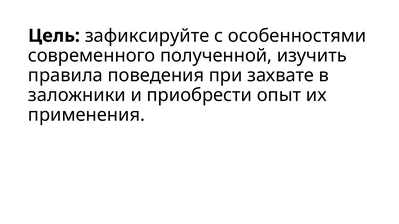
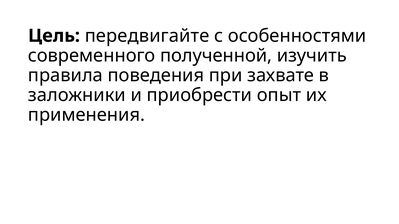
зафиксируйте: зафиксируйте -> передвигайте (147, 36)
